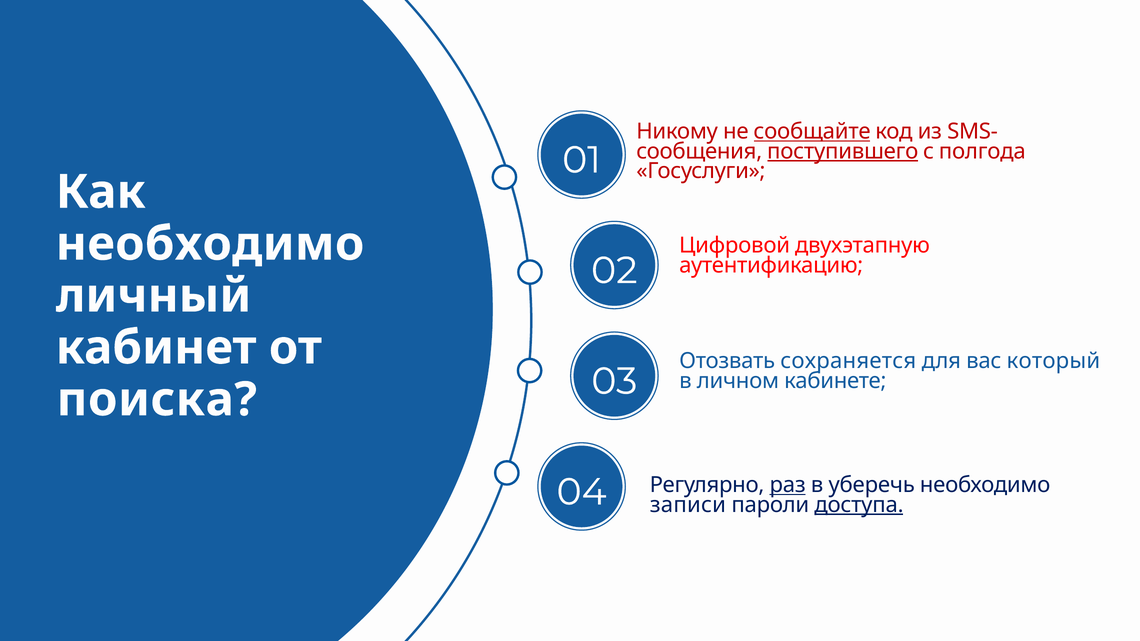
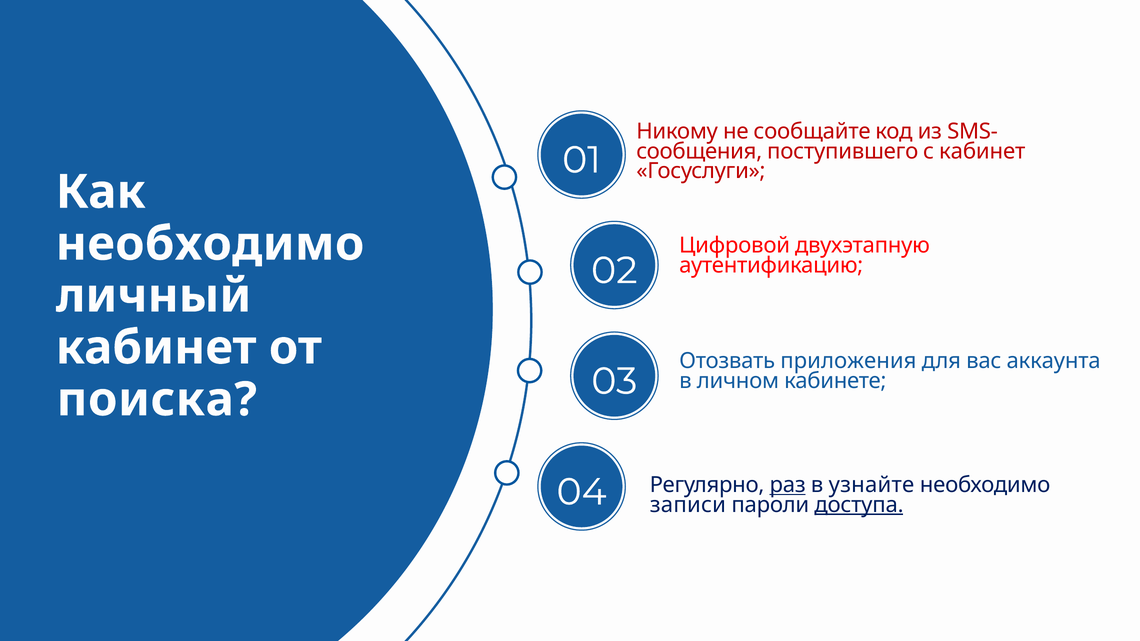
сообщайте underline: present -> none (812, 132)
поступившего underline: present -> none (843, 151)
с полгода: полгода -> кабинет (982, 151)
сохраняется: сохраняется -> приложения (848, 361)
который: который -> аккаунта (1054, 361)
уберечь: уберечь -> узнайте (871, 485)
